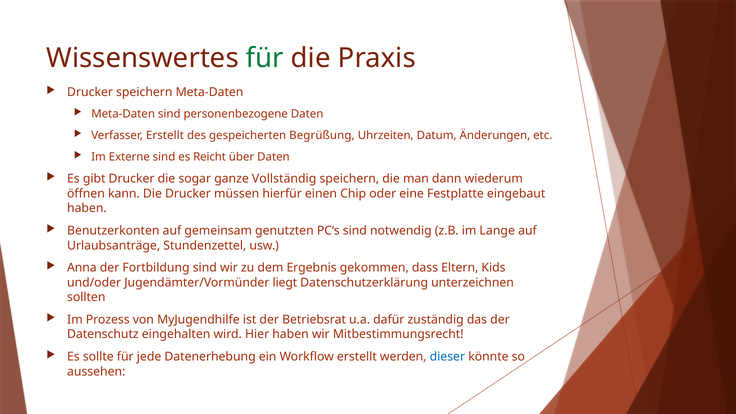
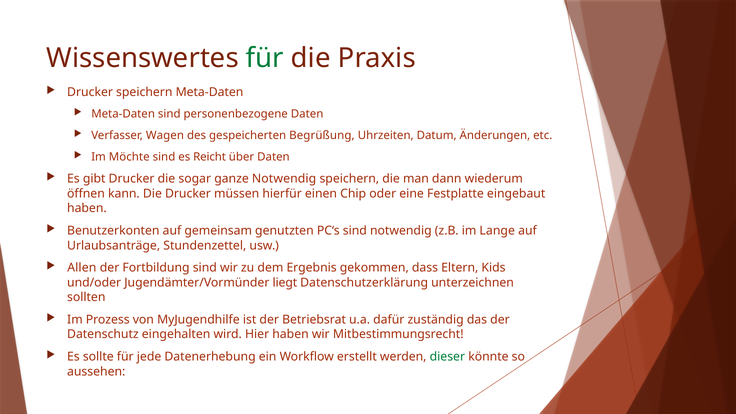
Verfasser Erstellt: Erstellt -> Wagen (165, 135)
Externe: Externe -> Möchte (129, 157)
ganze Vollständig: Vollständig -> Notwendig (284, 179)
Anna: Anna -> Allen (82, 268)
dieser colour: blue -> green (447, 357)
